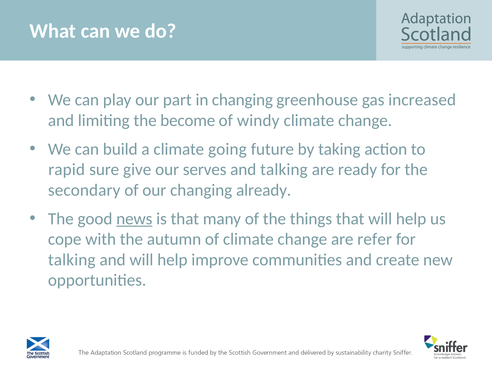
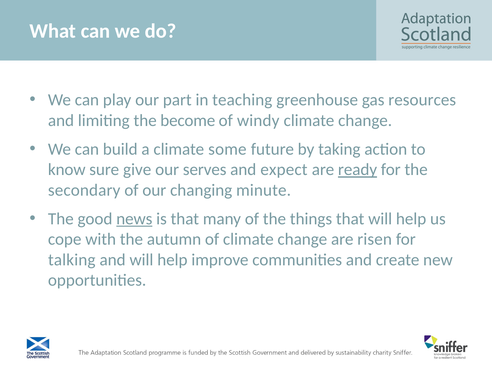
in changing: changing -> teaching (242, 100)
increased: increased -> resources (422, 100)
going: going -> some (227, 149)
rapid: rapid -> know (67, 170)
and talking: talking -> expect (284, 170)
ready underline: none -> present (358, 170)
already: already -> minute (264, 190)
refer: refer -> risen (375, 239)
